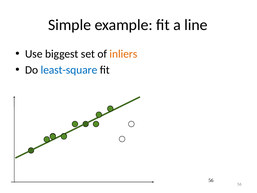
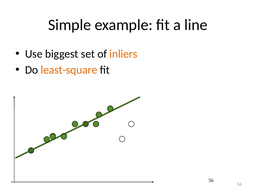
least-square colour: blue -> orange (69, 70)
